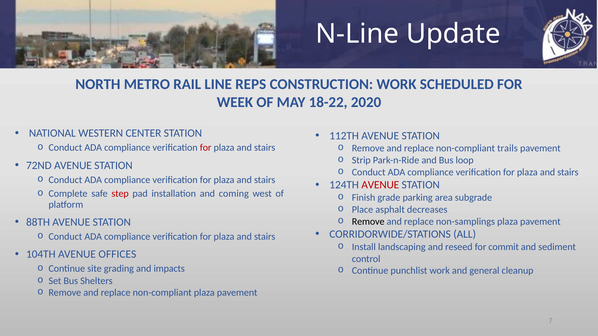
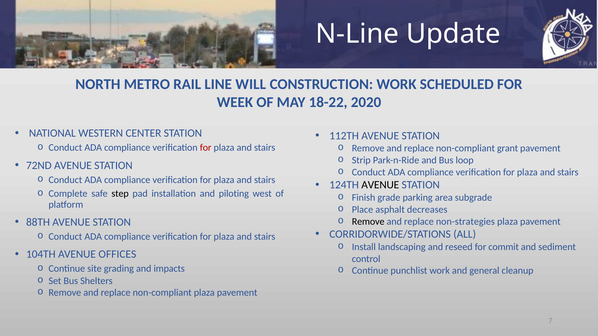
REPS: REPS -> WILL (251, 84)
trails: trails -> grant (508, 148)
AVENUE colour: red -> black (380, 185)
step colour: red -> black (120, 194)
coming: coming -> piloting (234, 194)
non-samplings: non-samplings -> non-strategies (465, 222)
